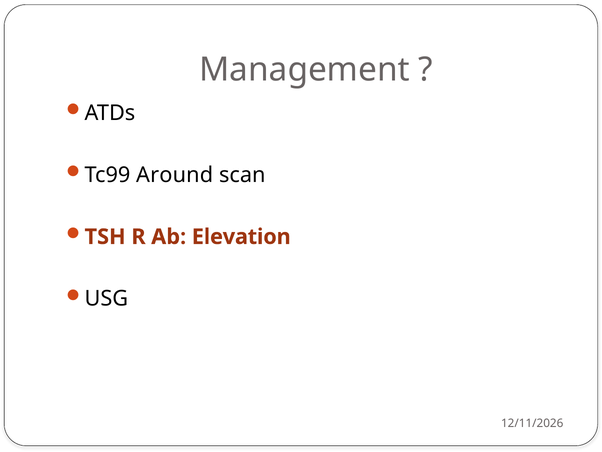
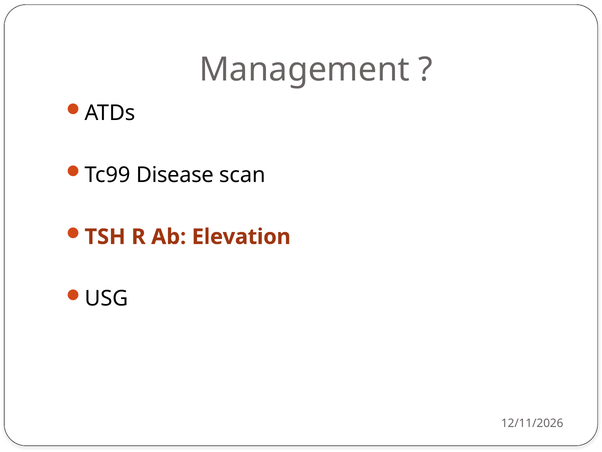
Around: Around -> Disease (175, 175)
